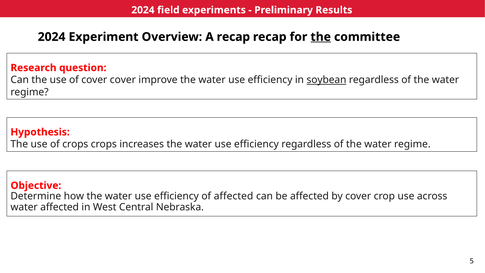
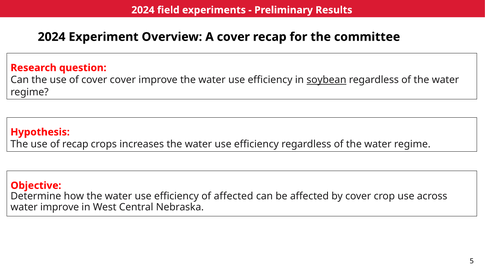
A recap: recap -> cover (233, 37)
the underline: present -> none (321, 37)
of crops: crops -> recap (75, 144)
water affected: affected -> improve (60, 207)
